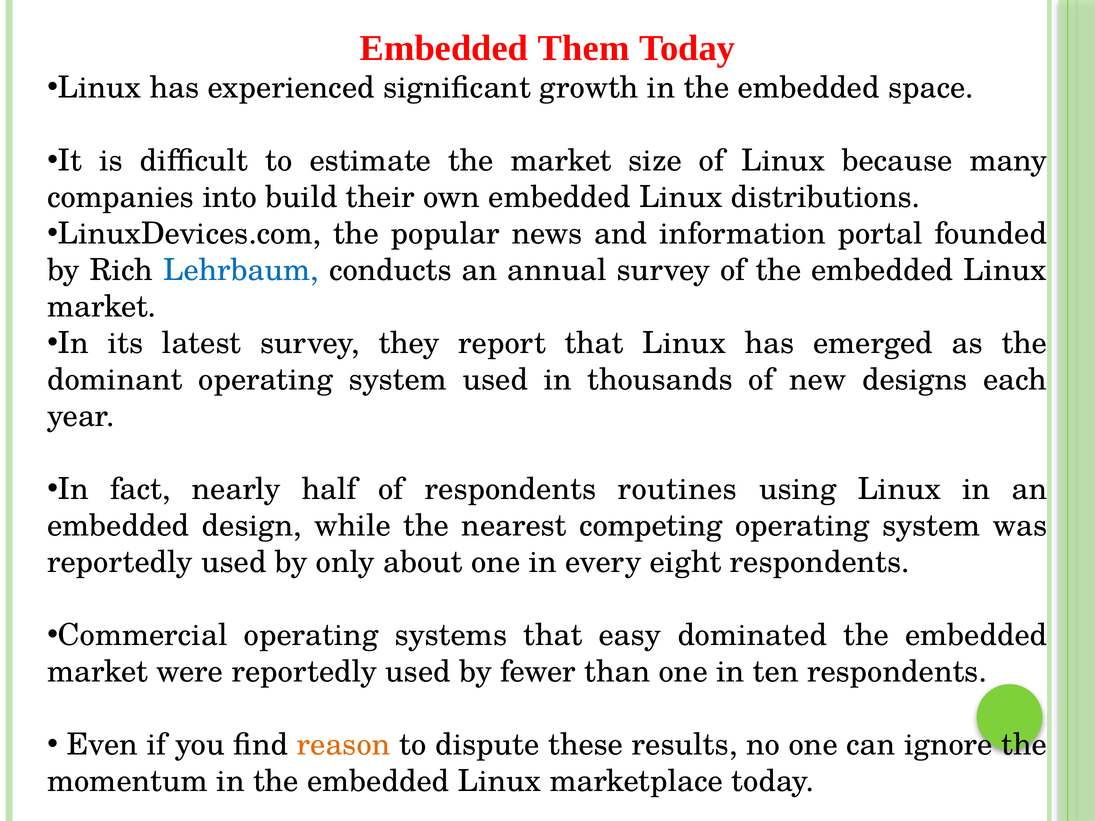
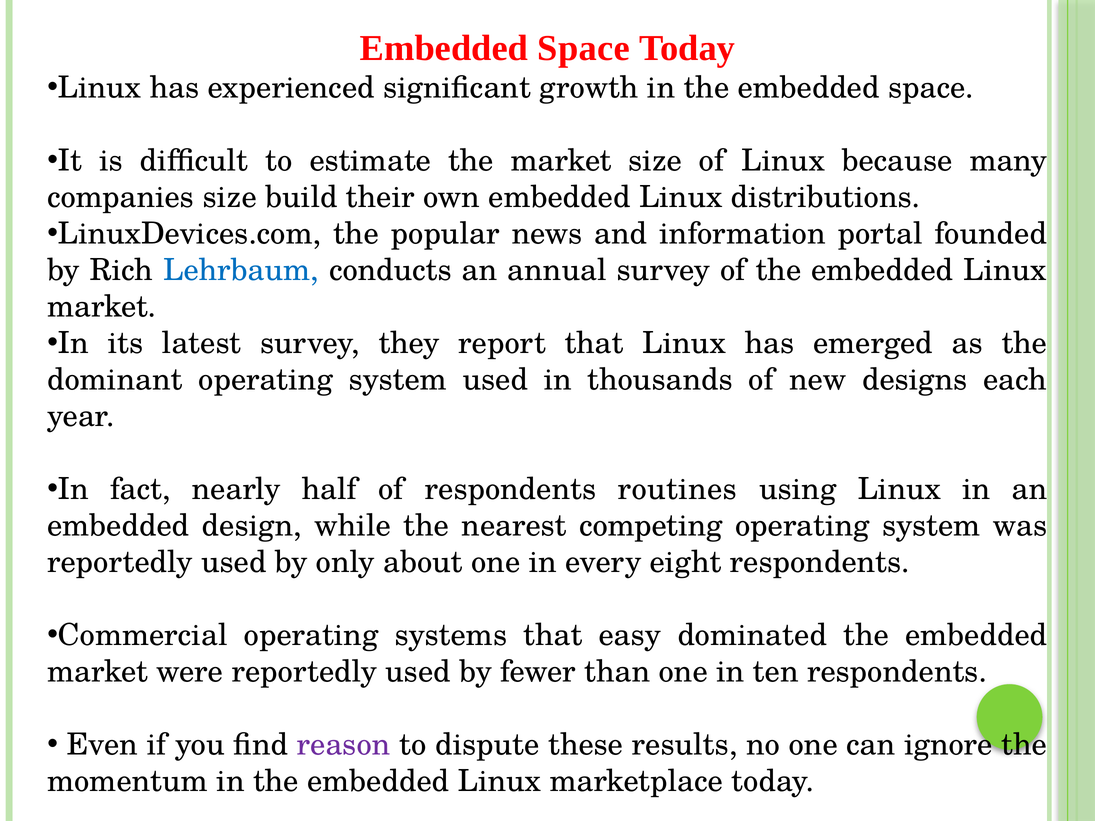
Them: Them -> Space (584, 48)
companies into: into -> size (230, 197)
reason colour: orange -> purple (344, 745)
